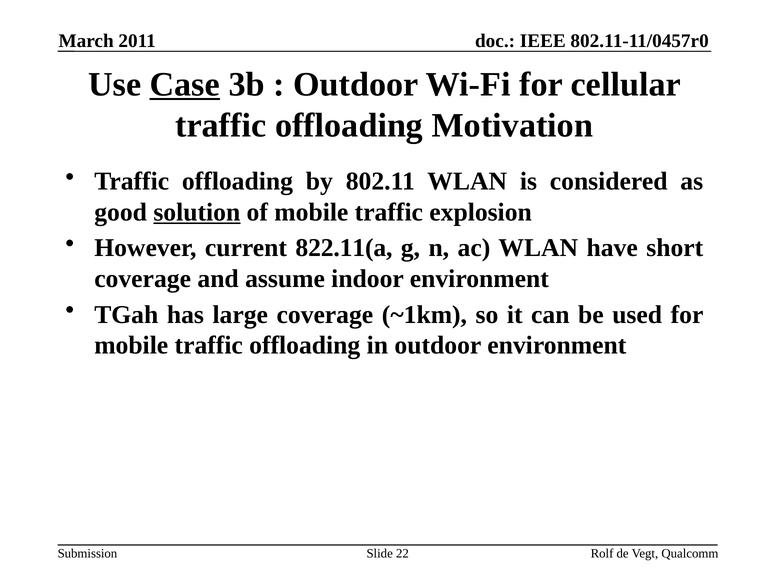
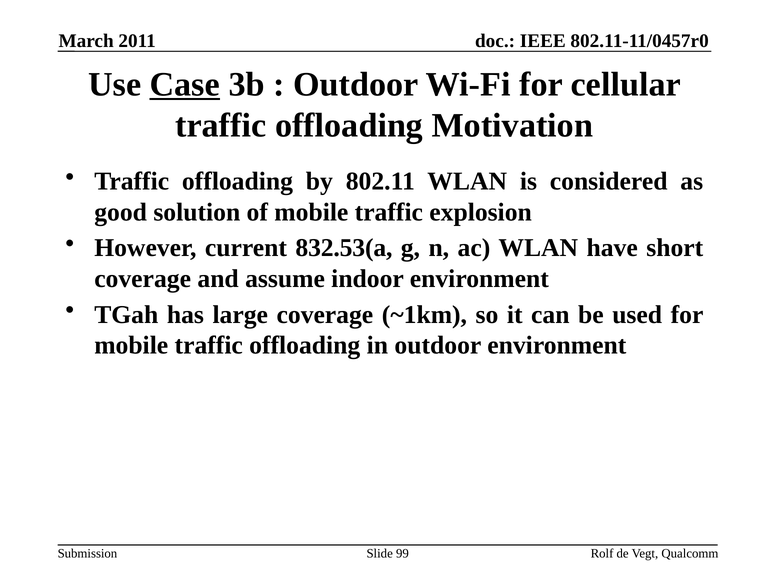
solution underline: present -> none (197, 212)
822.11(a: 822.11(a -> 832.53(a (344, 248)
22: 22 -> 99 (402, 553)
